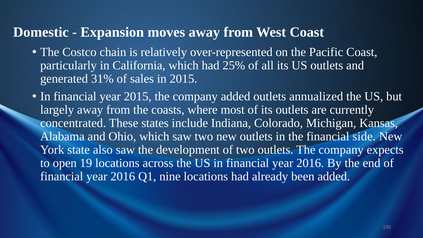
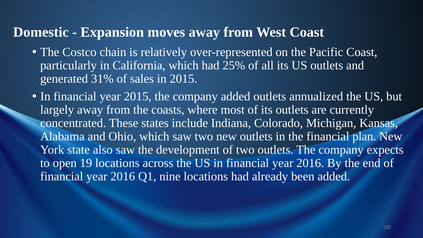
side: side -> plan (364, 136)
